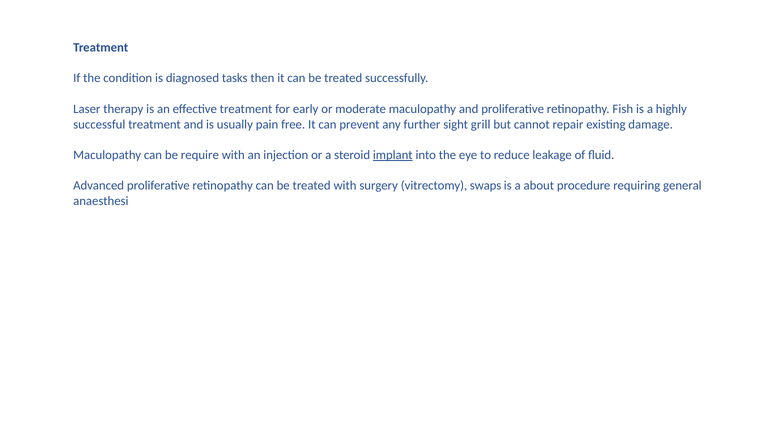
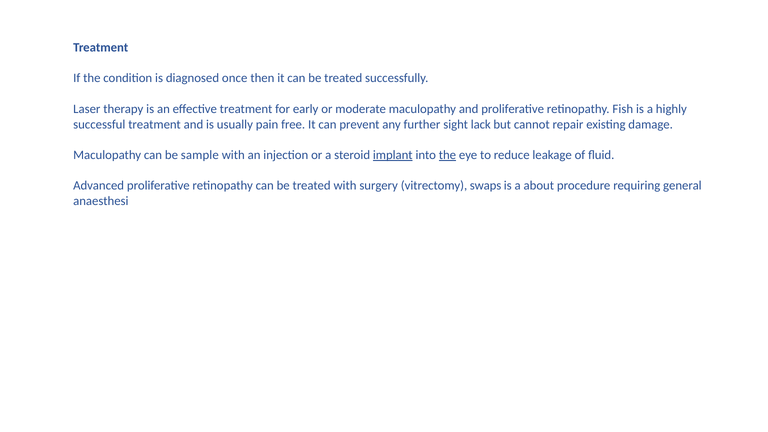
tasks: tasks -> once (235, 78)
grill: grill -> lack (481, 124)
require: require -> sample (200, 155)
the underline: none -> present (447, 155)
